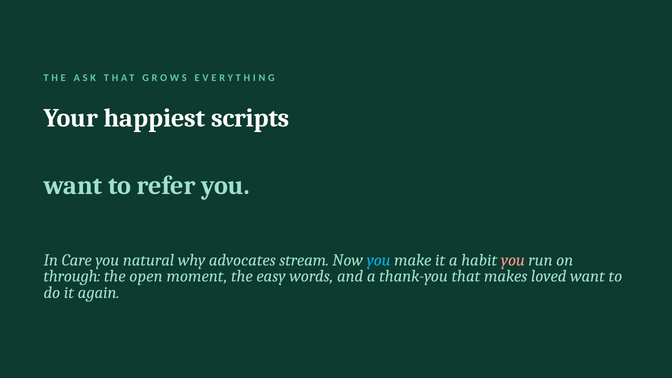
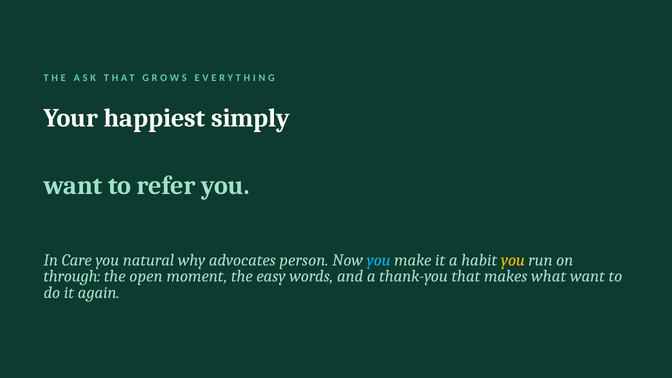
scripts: scripts -> simply (250, 118)
stream: stream -> person (304, 260)
you colour: pink -> yellow (513, 260)
loved: loved -> what (549, 276)
